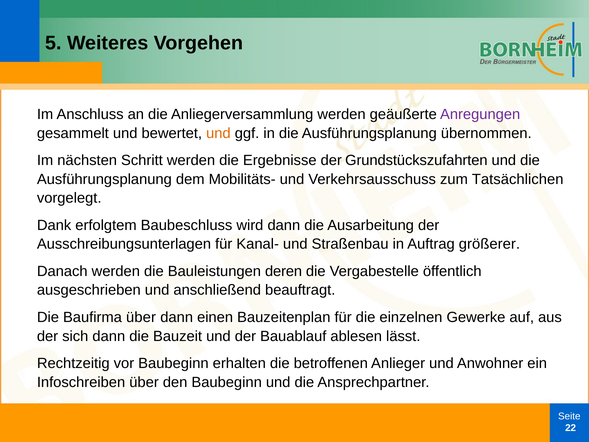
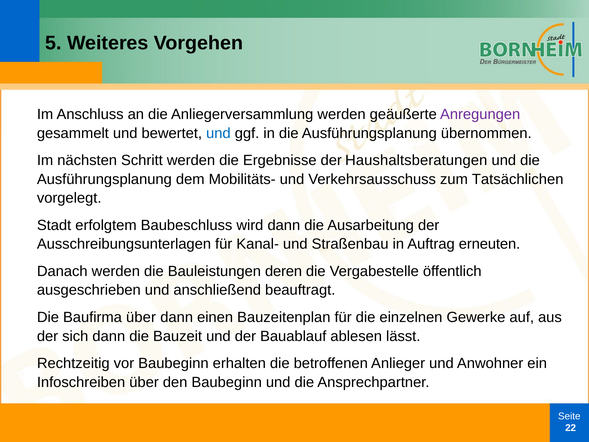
und colour: orange -> blue (218, 133)
Grundstückszufahrten: Grundstückszufahrten -> Haushaltsberatungen (416, 160)
Dank: Dank -> Stadt (54, 225)
größerer: größerer -> erneuten (490, 244)
